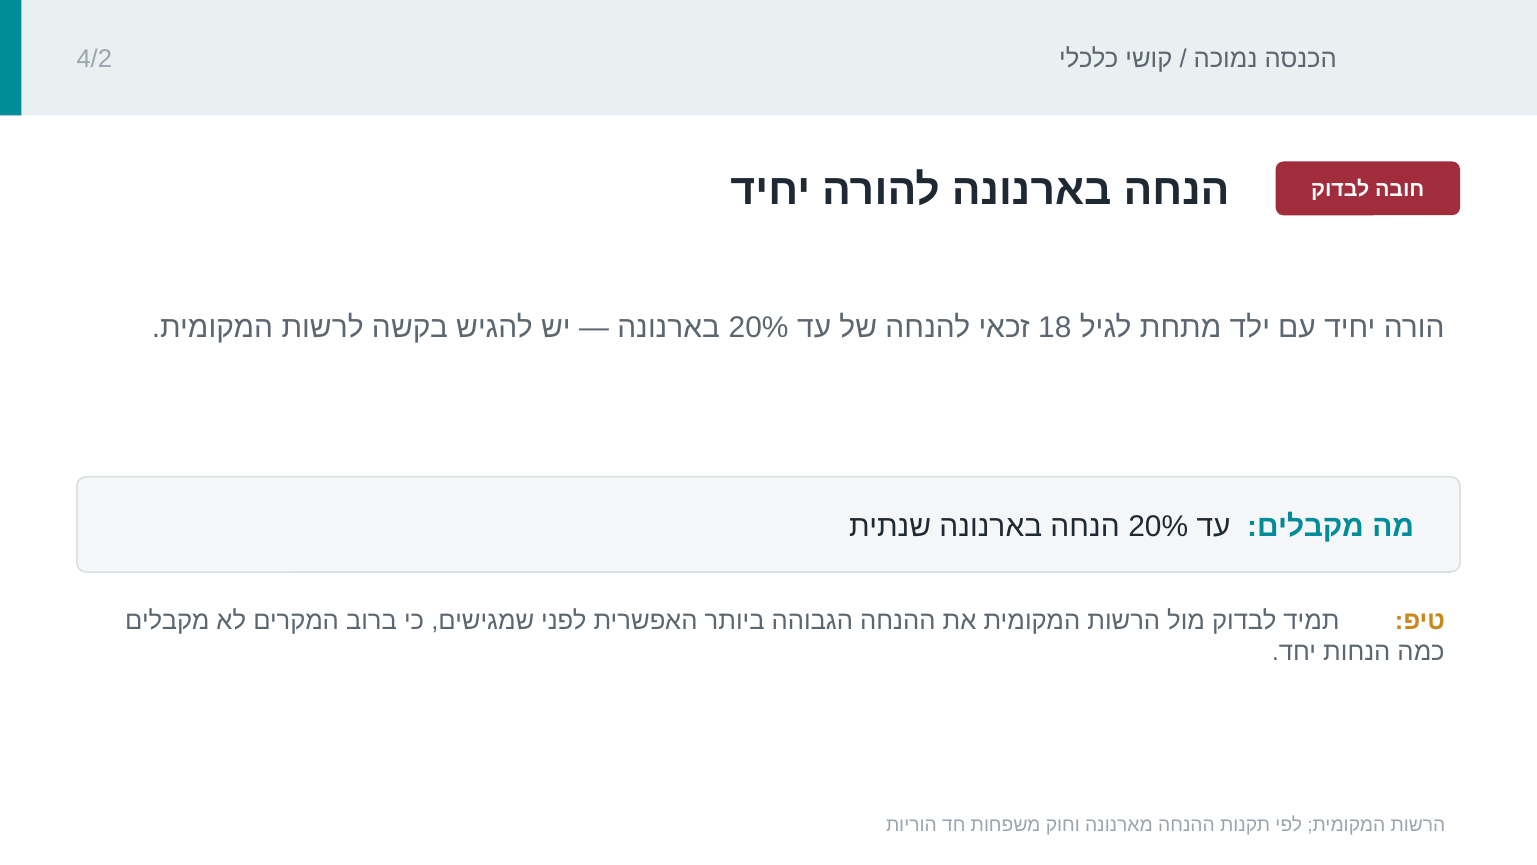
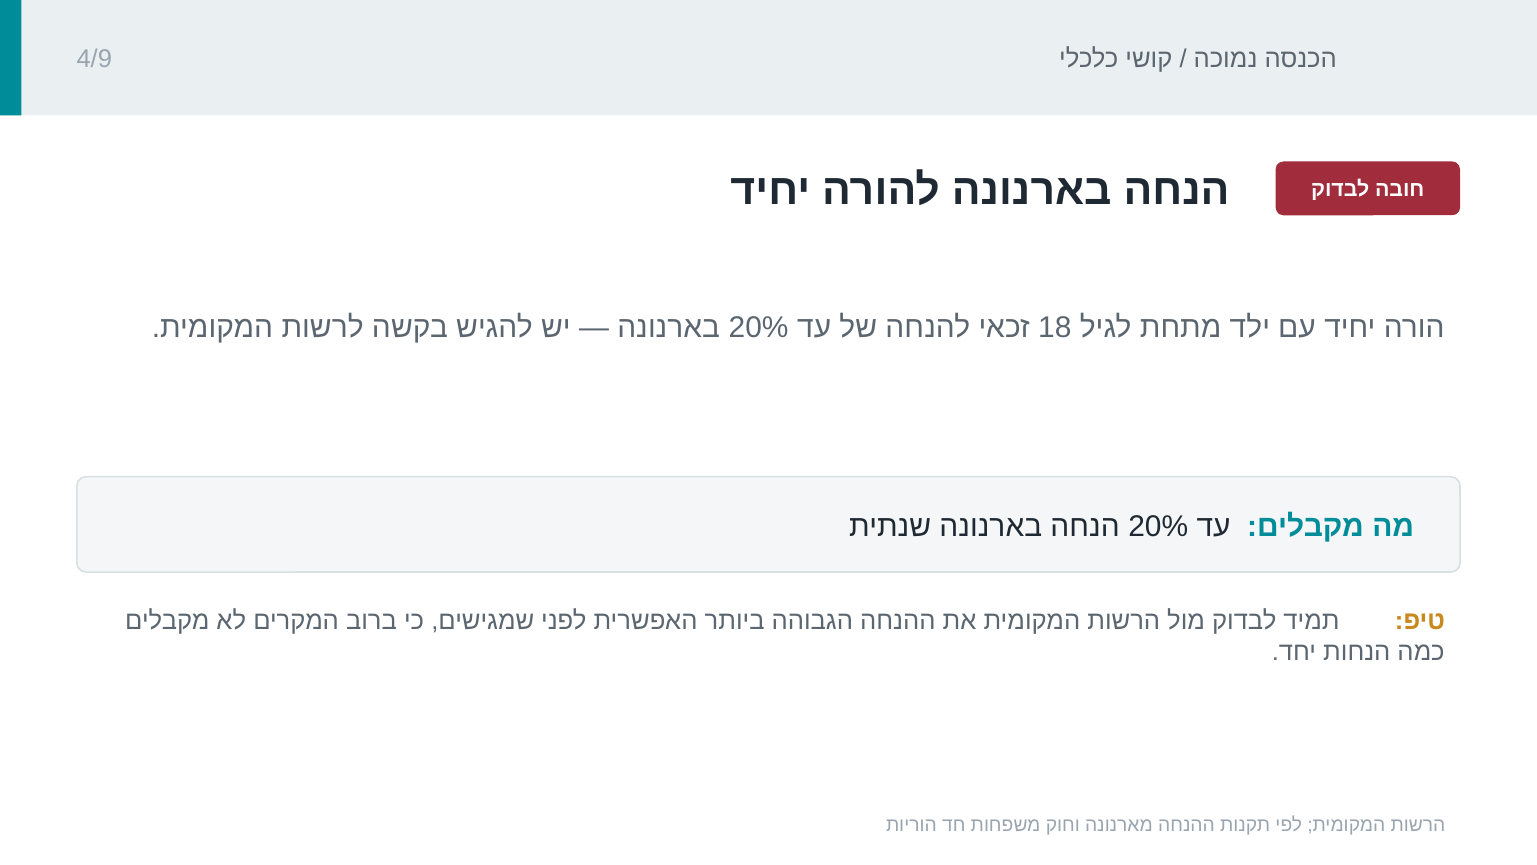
4/2: 4/2 -> 4/9 (94, 59)
